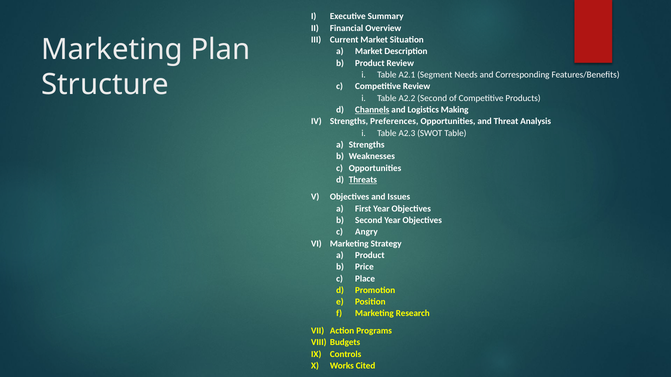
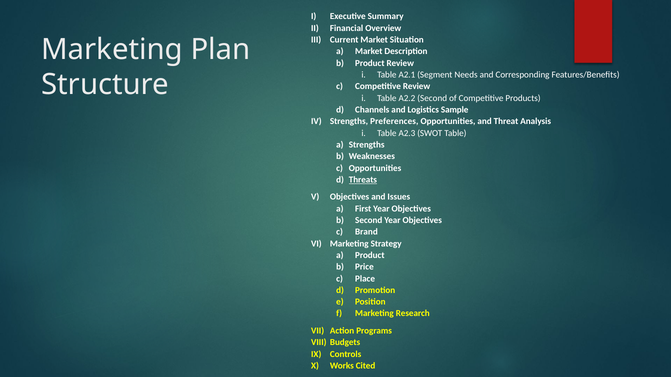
Channels underline: present -> none (372, 110)
Making: Making -> Sample (455, 110)
Angry: Angry -> Brand (366, 232)
